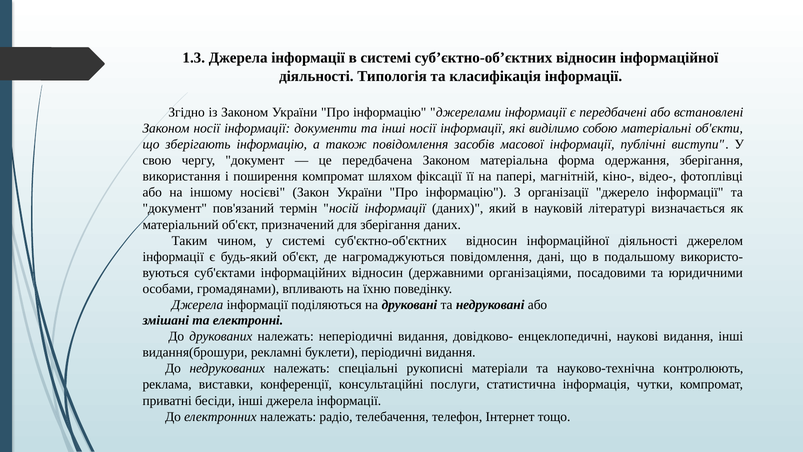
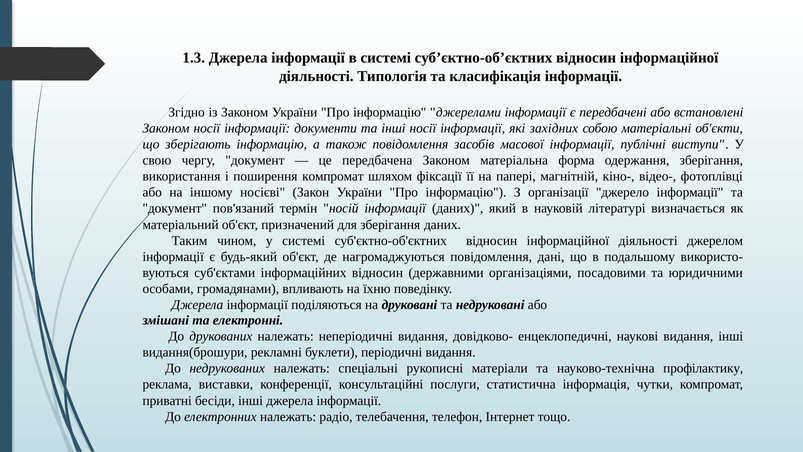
виділимо: виділимо -> західних (554, 128)
контролюють: контролюють -> профілактику (703, 368)
